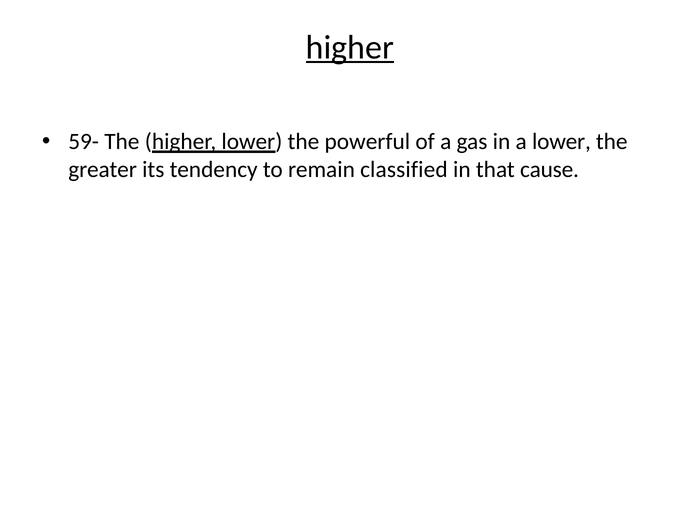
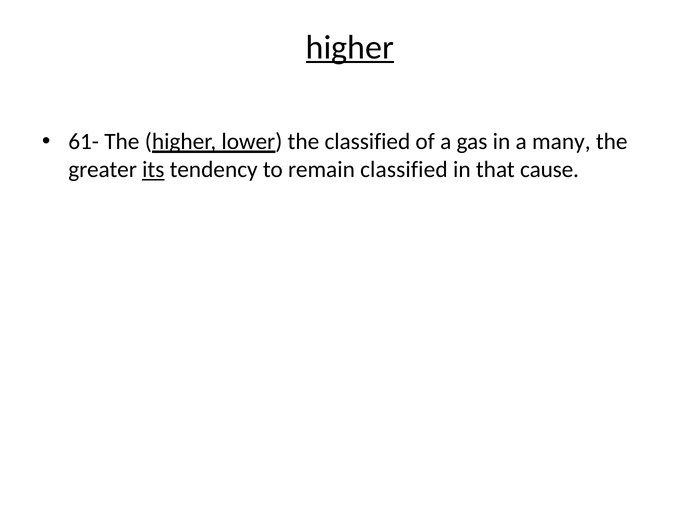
59-: 59- -> 61- (84, 142)
the powerful: powerful -> classified (367, 142)
a lower: lower -> many (561, 142)
its underline: none -> present (153, 170)
